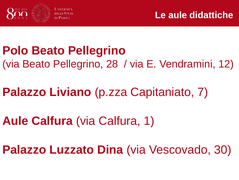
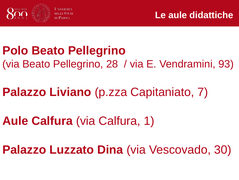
12: 12 -> 93 (226, 64)
